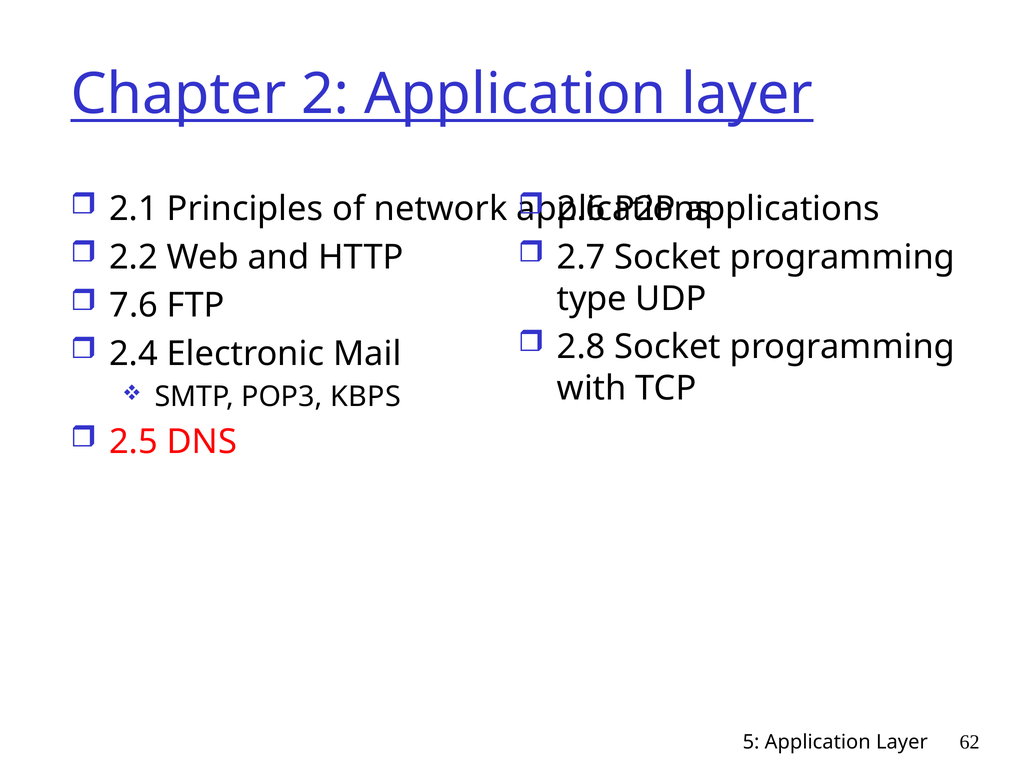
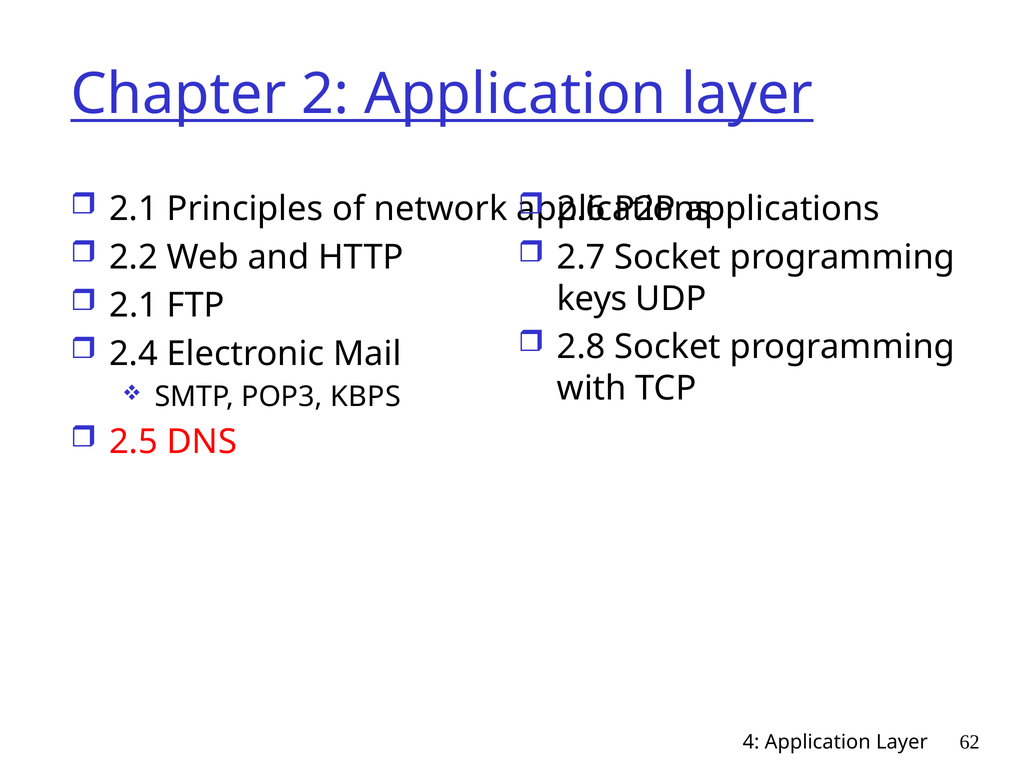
type: type -> keys (592, 299)
7.6: 7.6 -> 2.1 (134, 305)
5: 5 -> 4 (751, 742)
